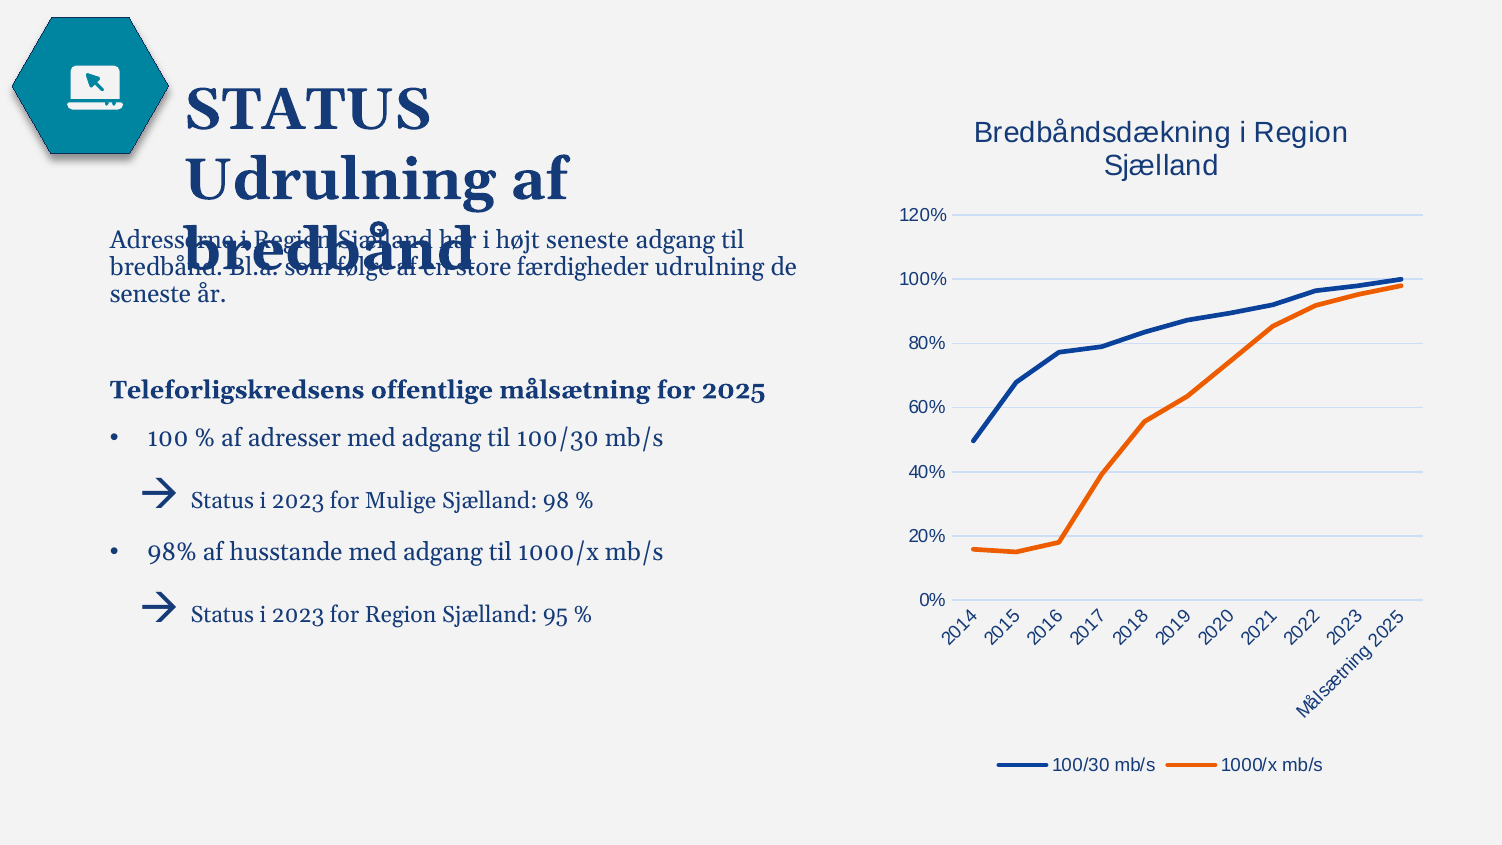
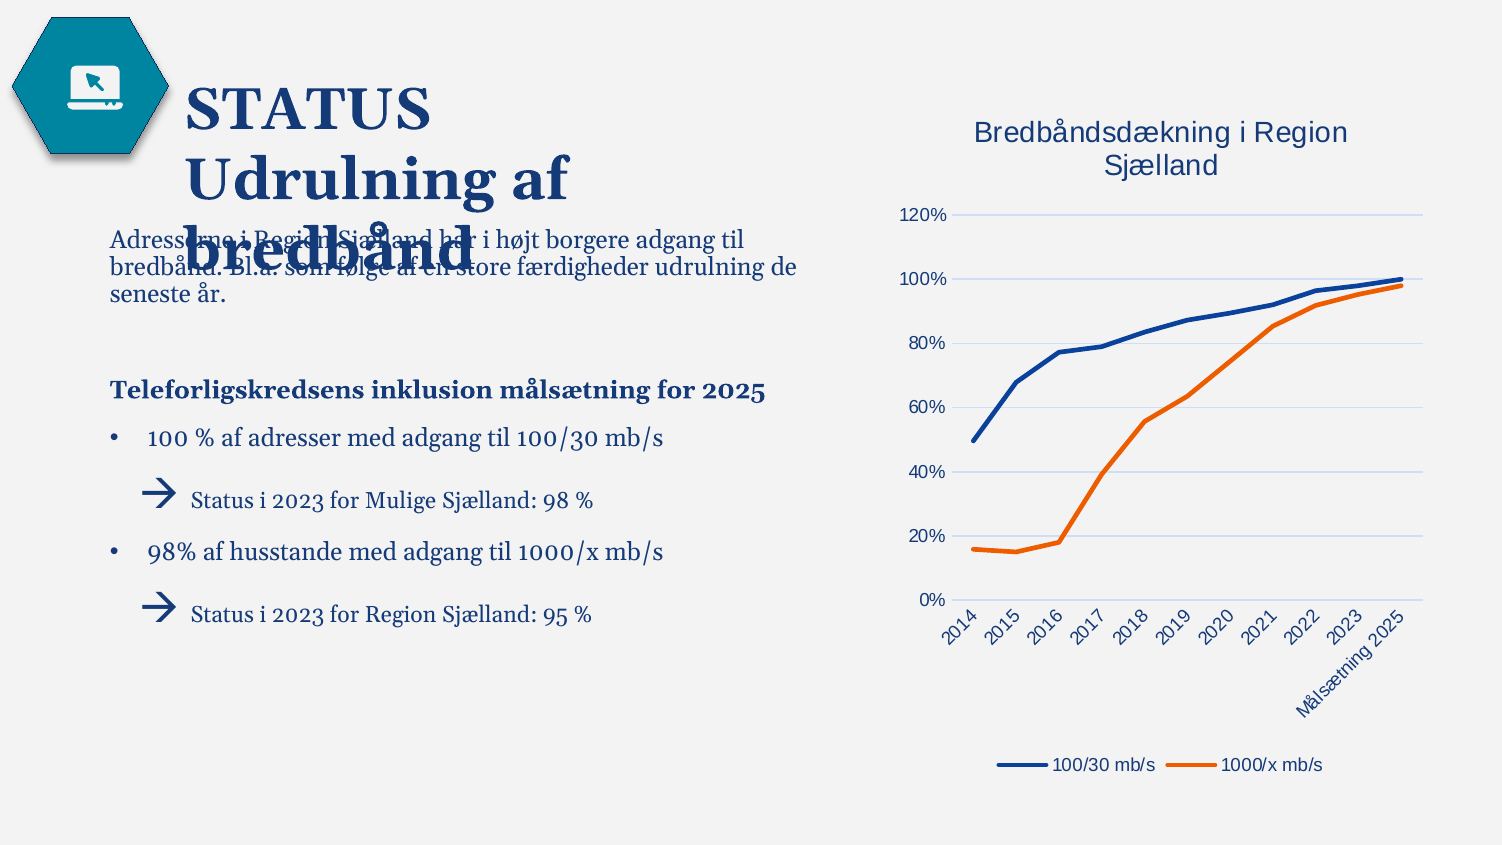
højt seneste: seneste -> borgere (588, 240)
offentlige: offentlige -> inklusion (432, 390)
